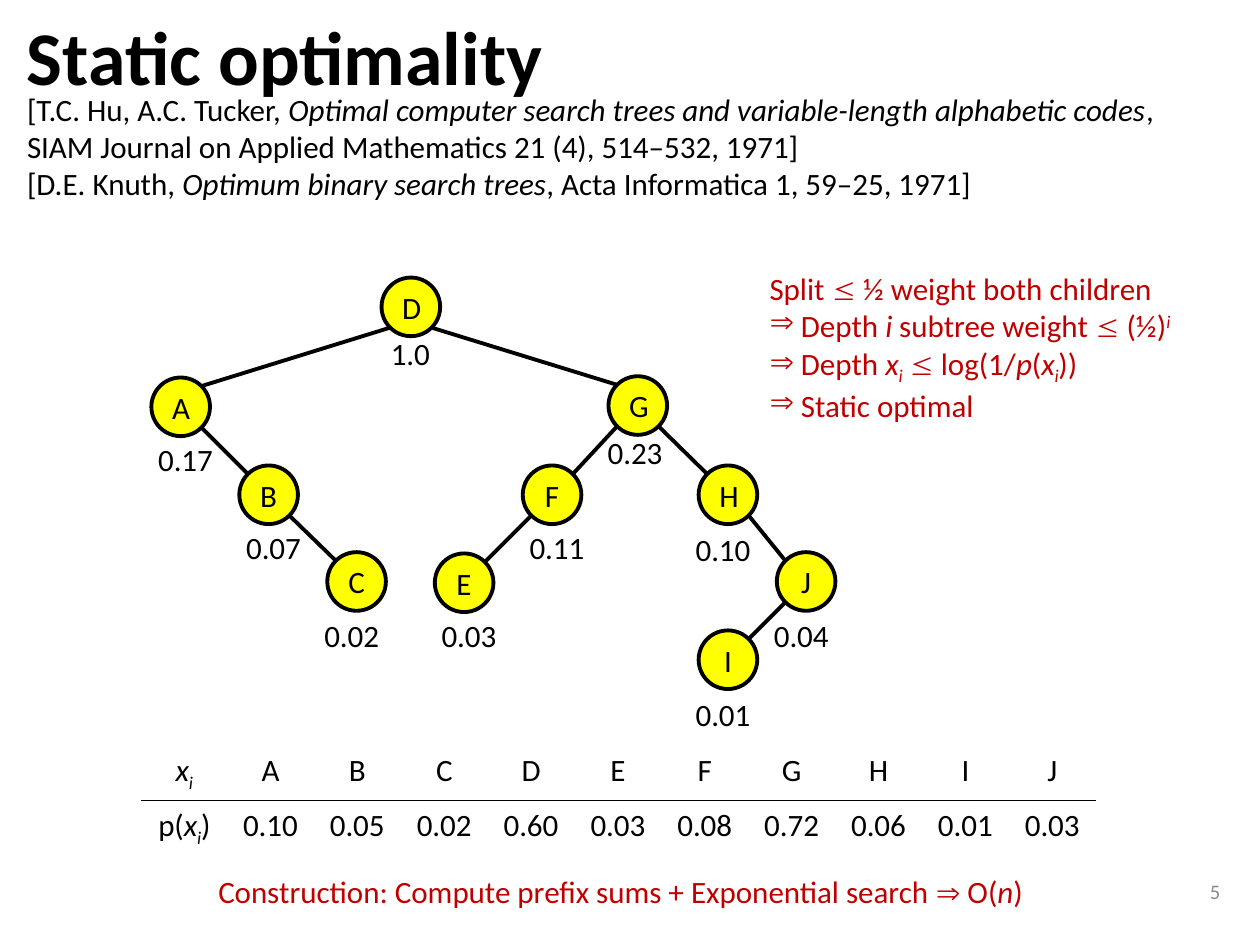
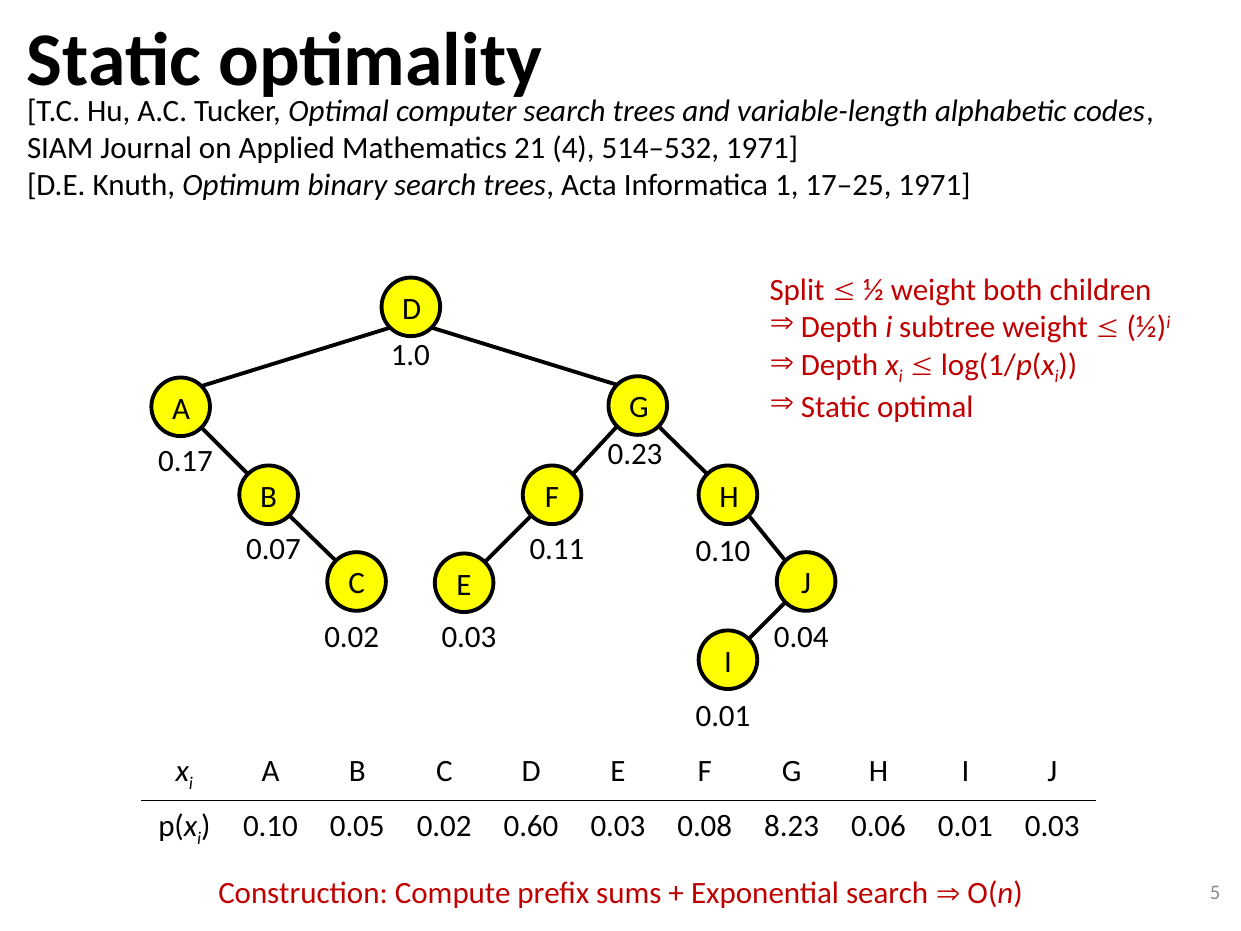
59–25: 59–25 -> 17–25 (848, 186)
0.72: 0.72 -> 8.23 (792, 826)
